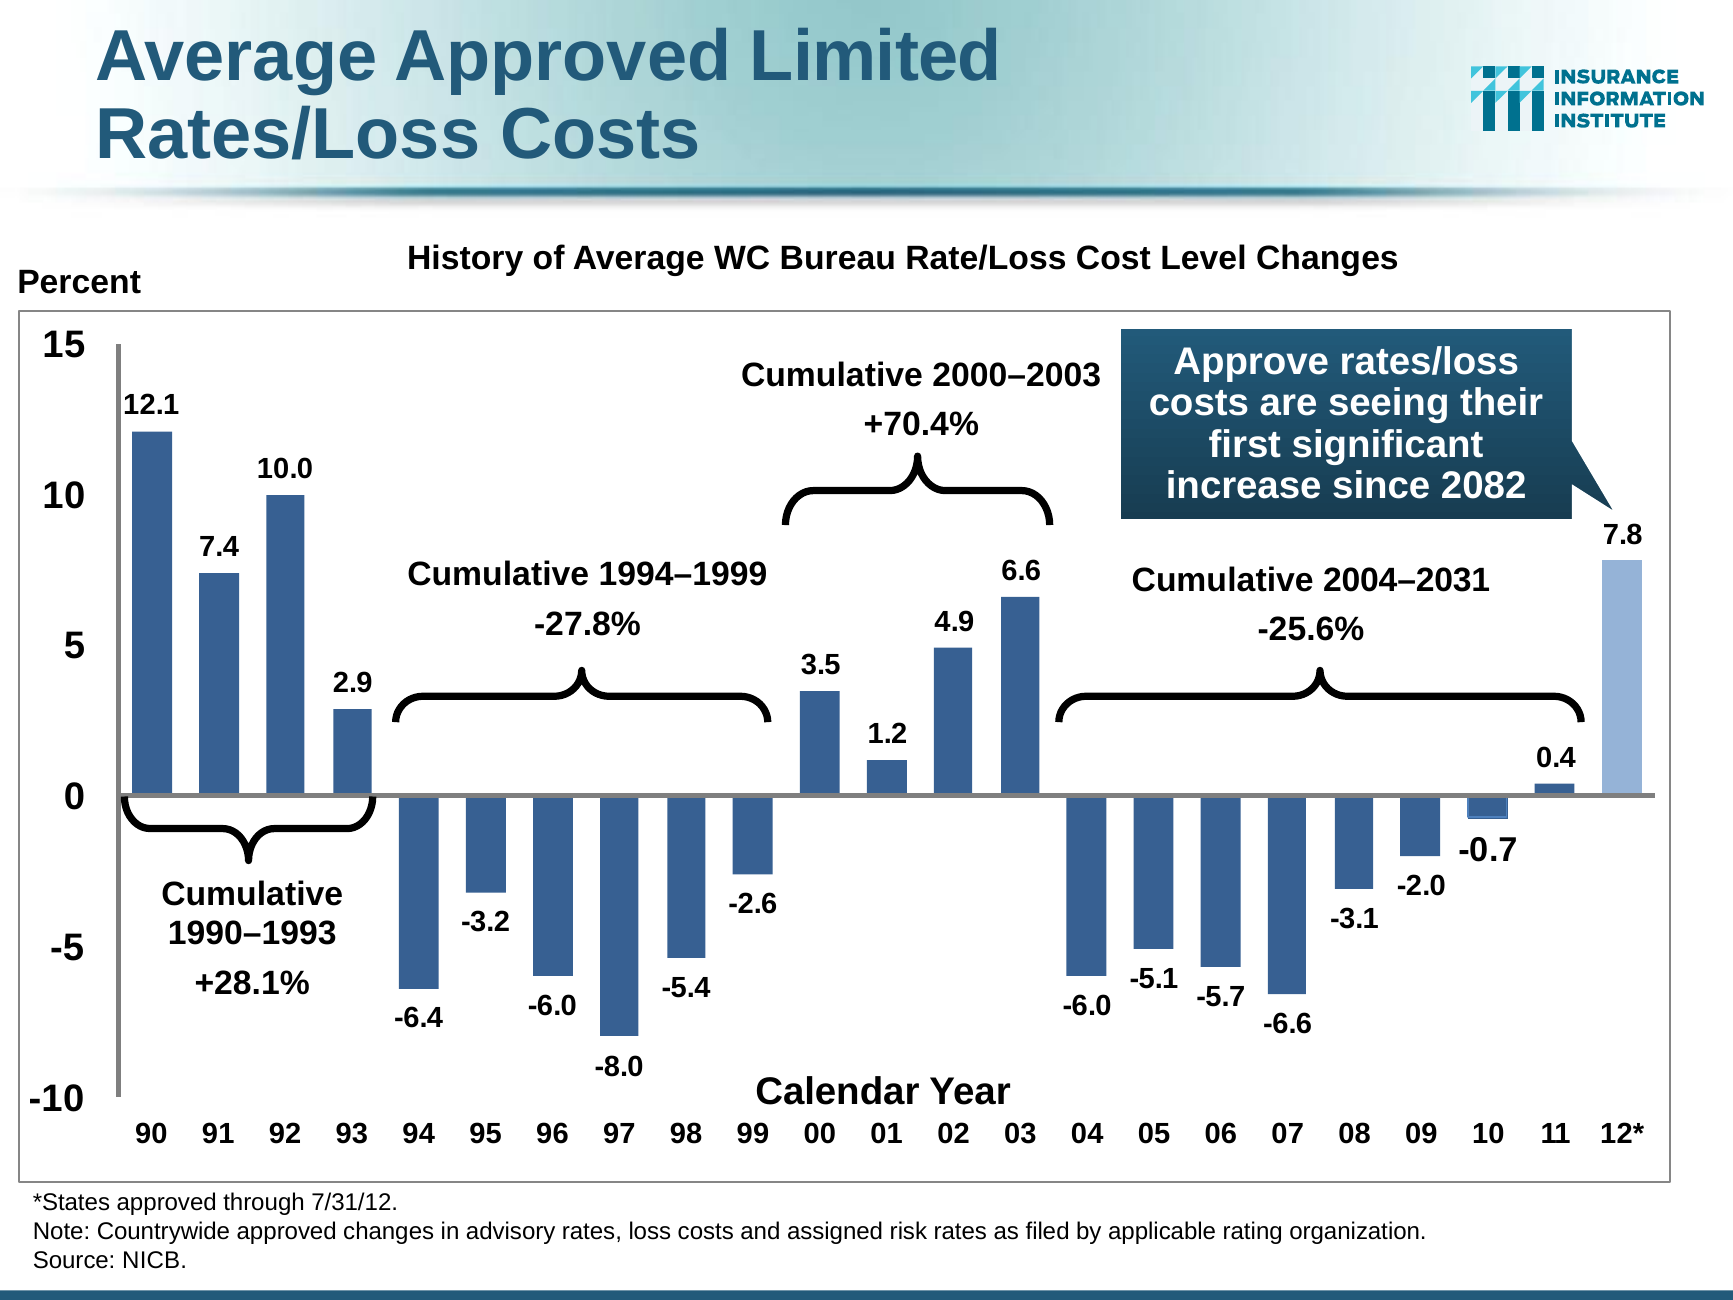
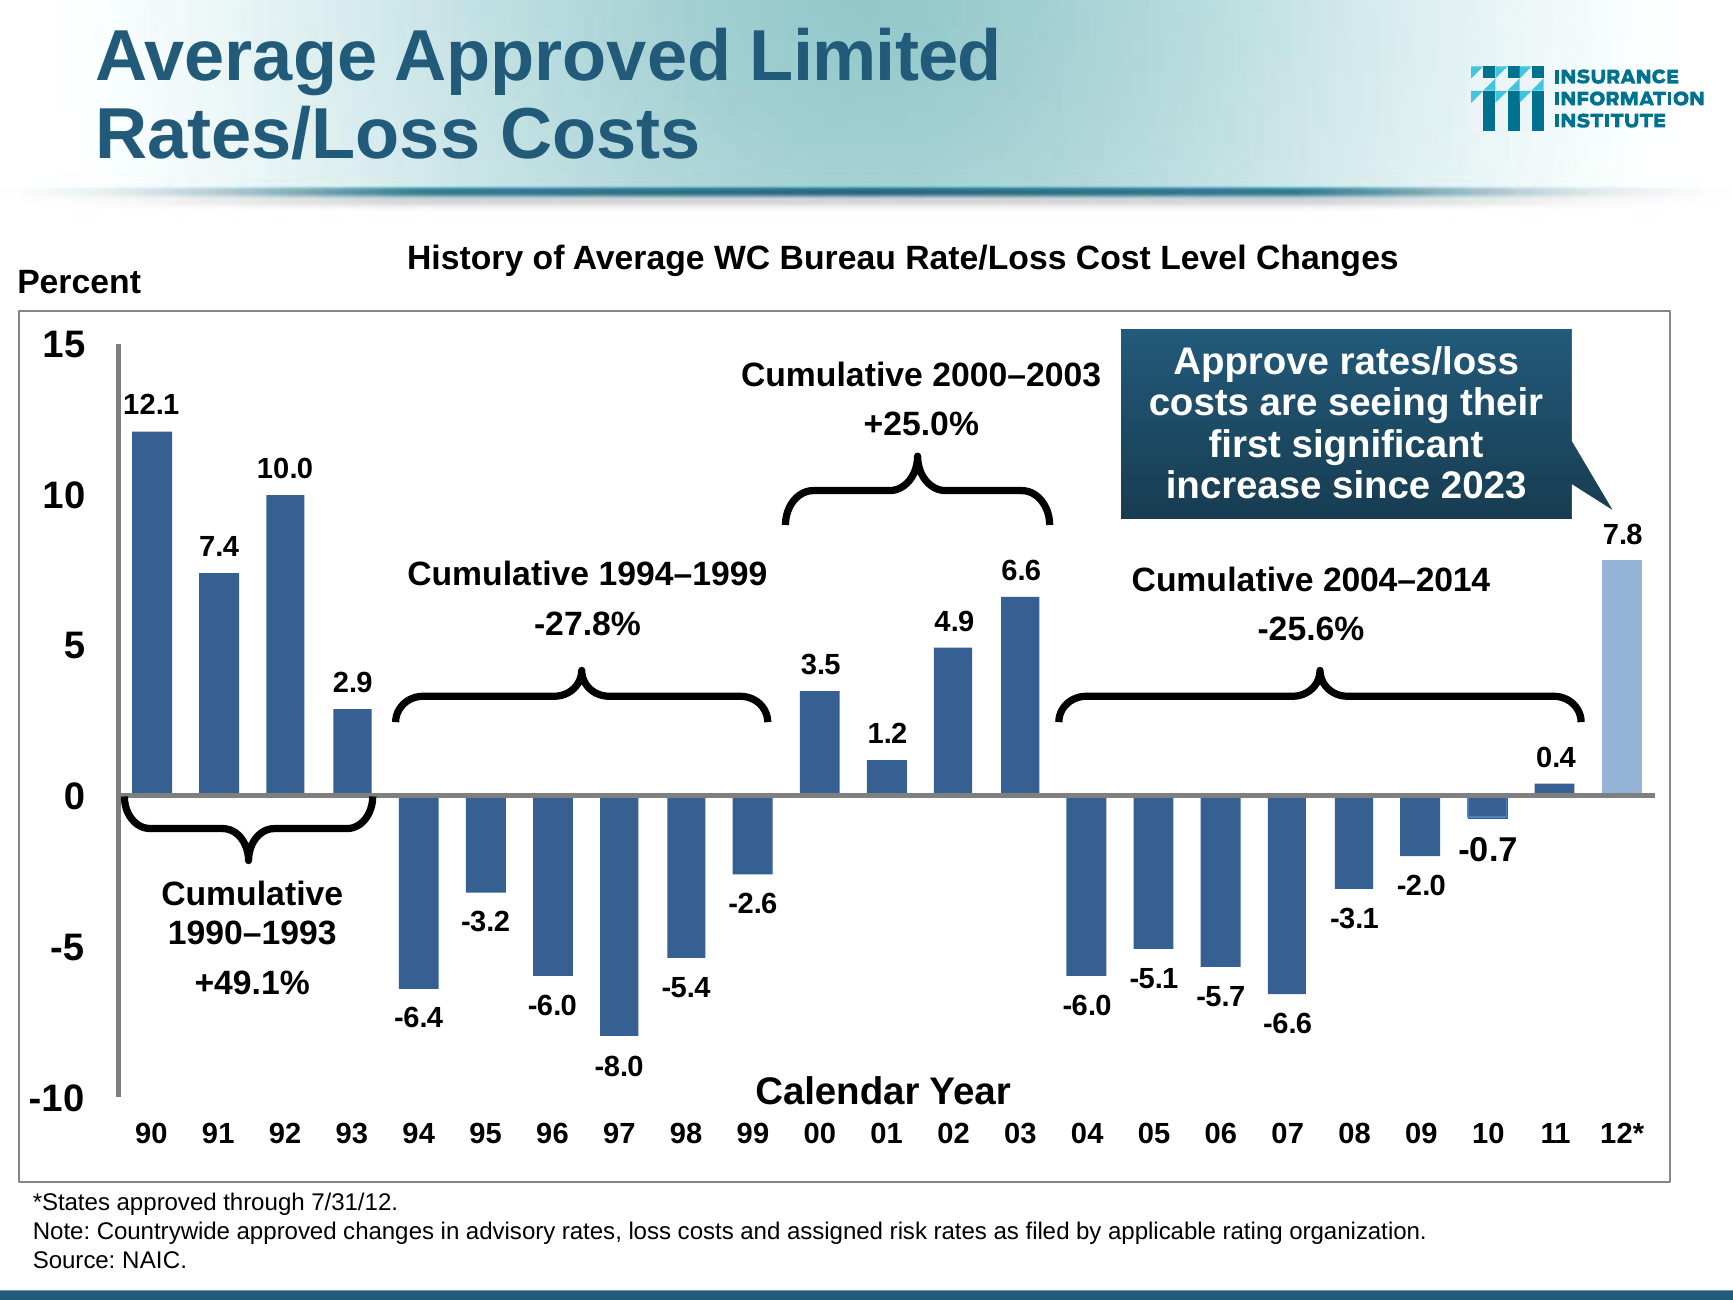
+70.4%: +70.4% -> +25.0% (921, 424)
2082: 2082 -> 2023 (1484, 486)
2004–2031: 2004–2031 -> 2004–2014 (1407, 580)
+28.1%: +28.1% -> +49.1% (252, 983)
NICB: NICB -> NAIC (155, 1260)
